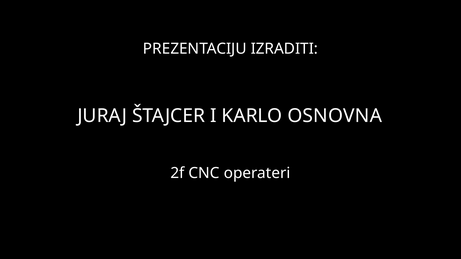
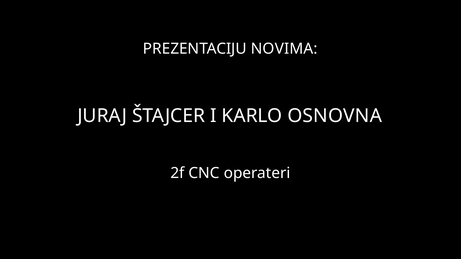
IZRADITI: IZRADITI -> NOVIMA (284, 49)
